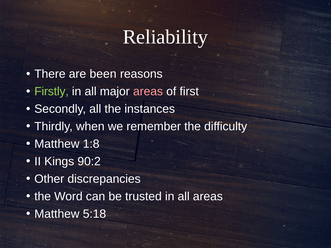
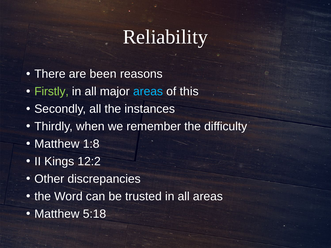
areas colour: pink -> light blue (148, 92)
first: first -> this (189, 92)
90:2: 90:2 -> 12:2 (89, 162)
